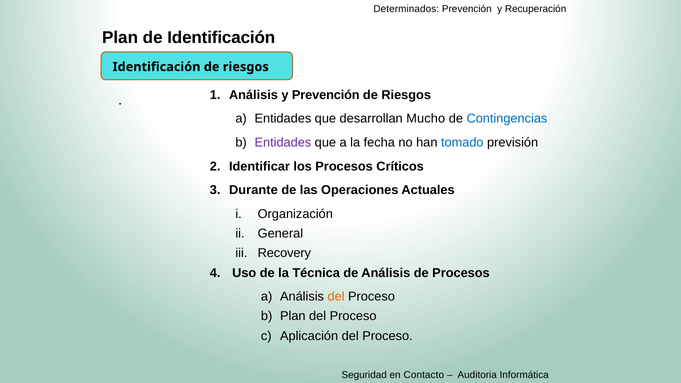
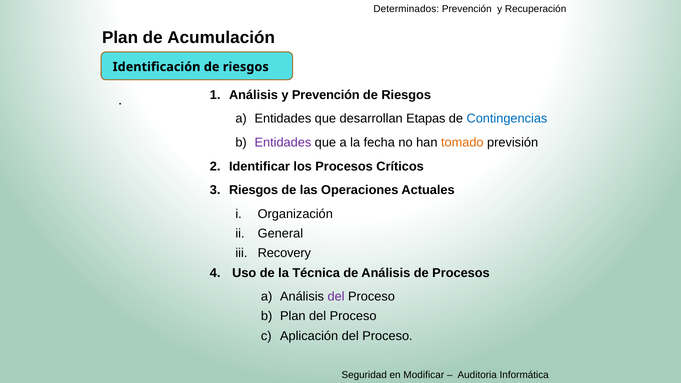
de Identificación: Identificación -> Acumulación (221, 38)
Mucho: Mucho -> Etapas (426, 119)
tomado colour: blue -> orange (462, 143)
Durante: Durante -> Riesgos (253, 190)
del colour: orange -> purple (336, 297)
Contacto: Contacto -> Modificar (424, 375)
